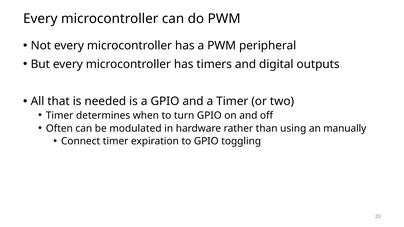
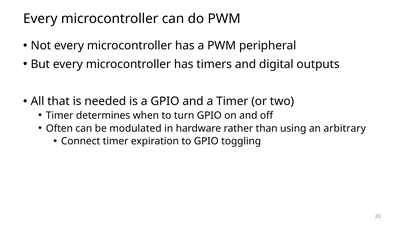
manually: manually -> arbitrary (345, 128)
